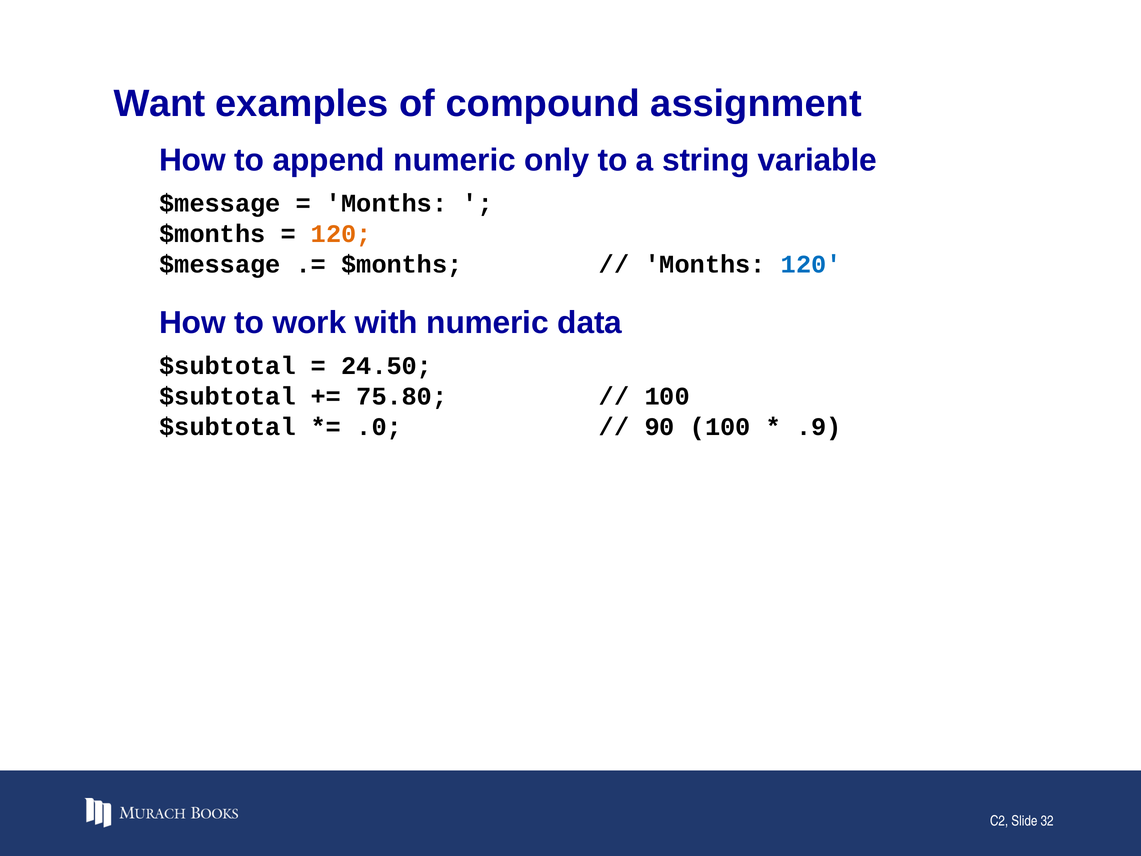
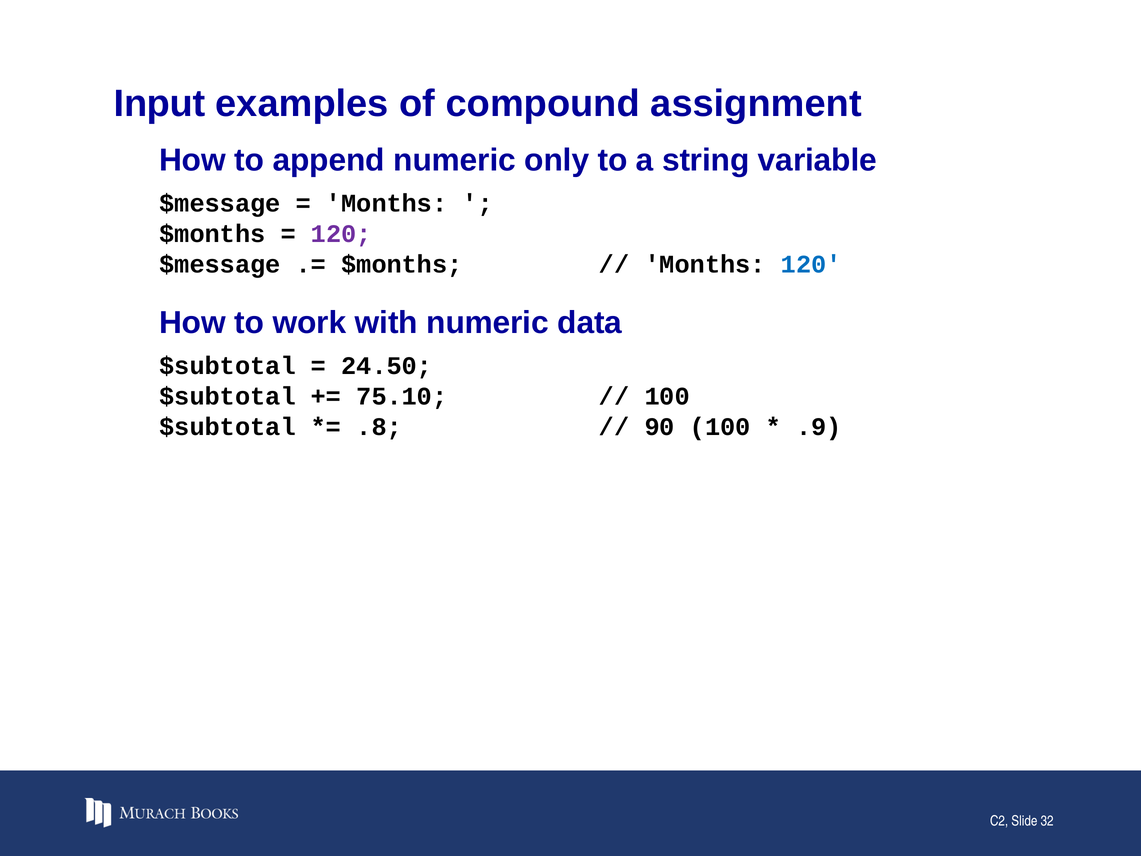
Want: Want -> Input (160, 104)
120 colour: orange -> purple (341, 234)
75.80: 75.80 -> 75.10 (402, 396)
.0: .0 -> .8 (379, 427)
